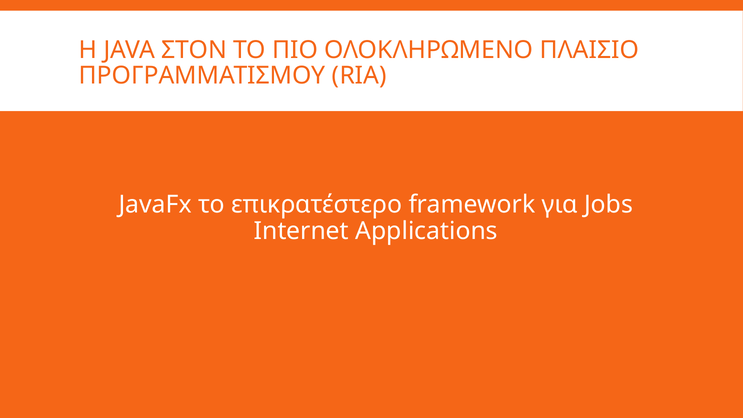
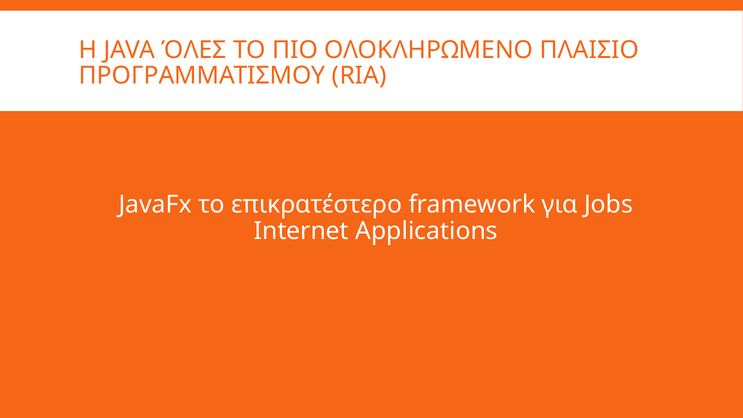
ΣΤΟΝ: ΣΤΟΝ -> ΌΛΕΣ (194, 50)
